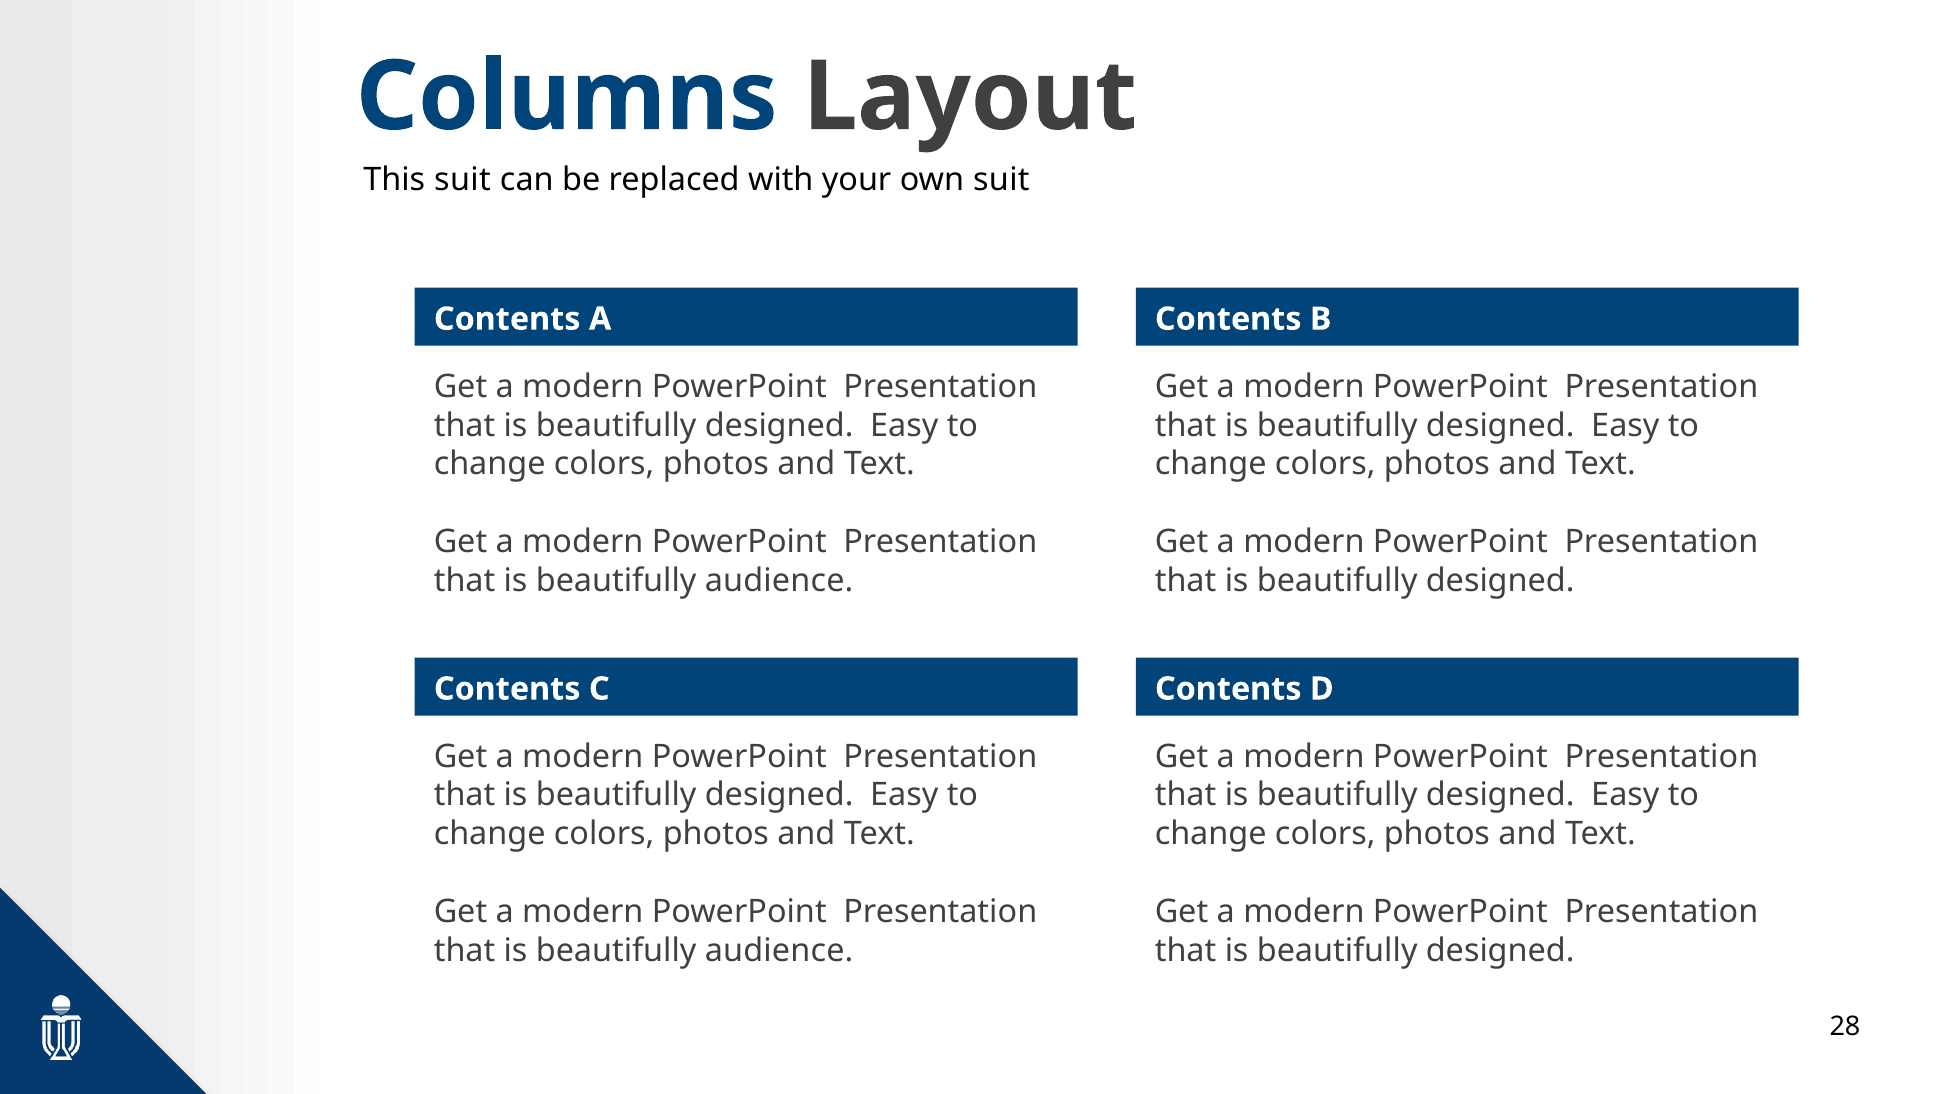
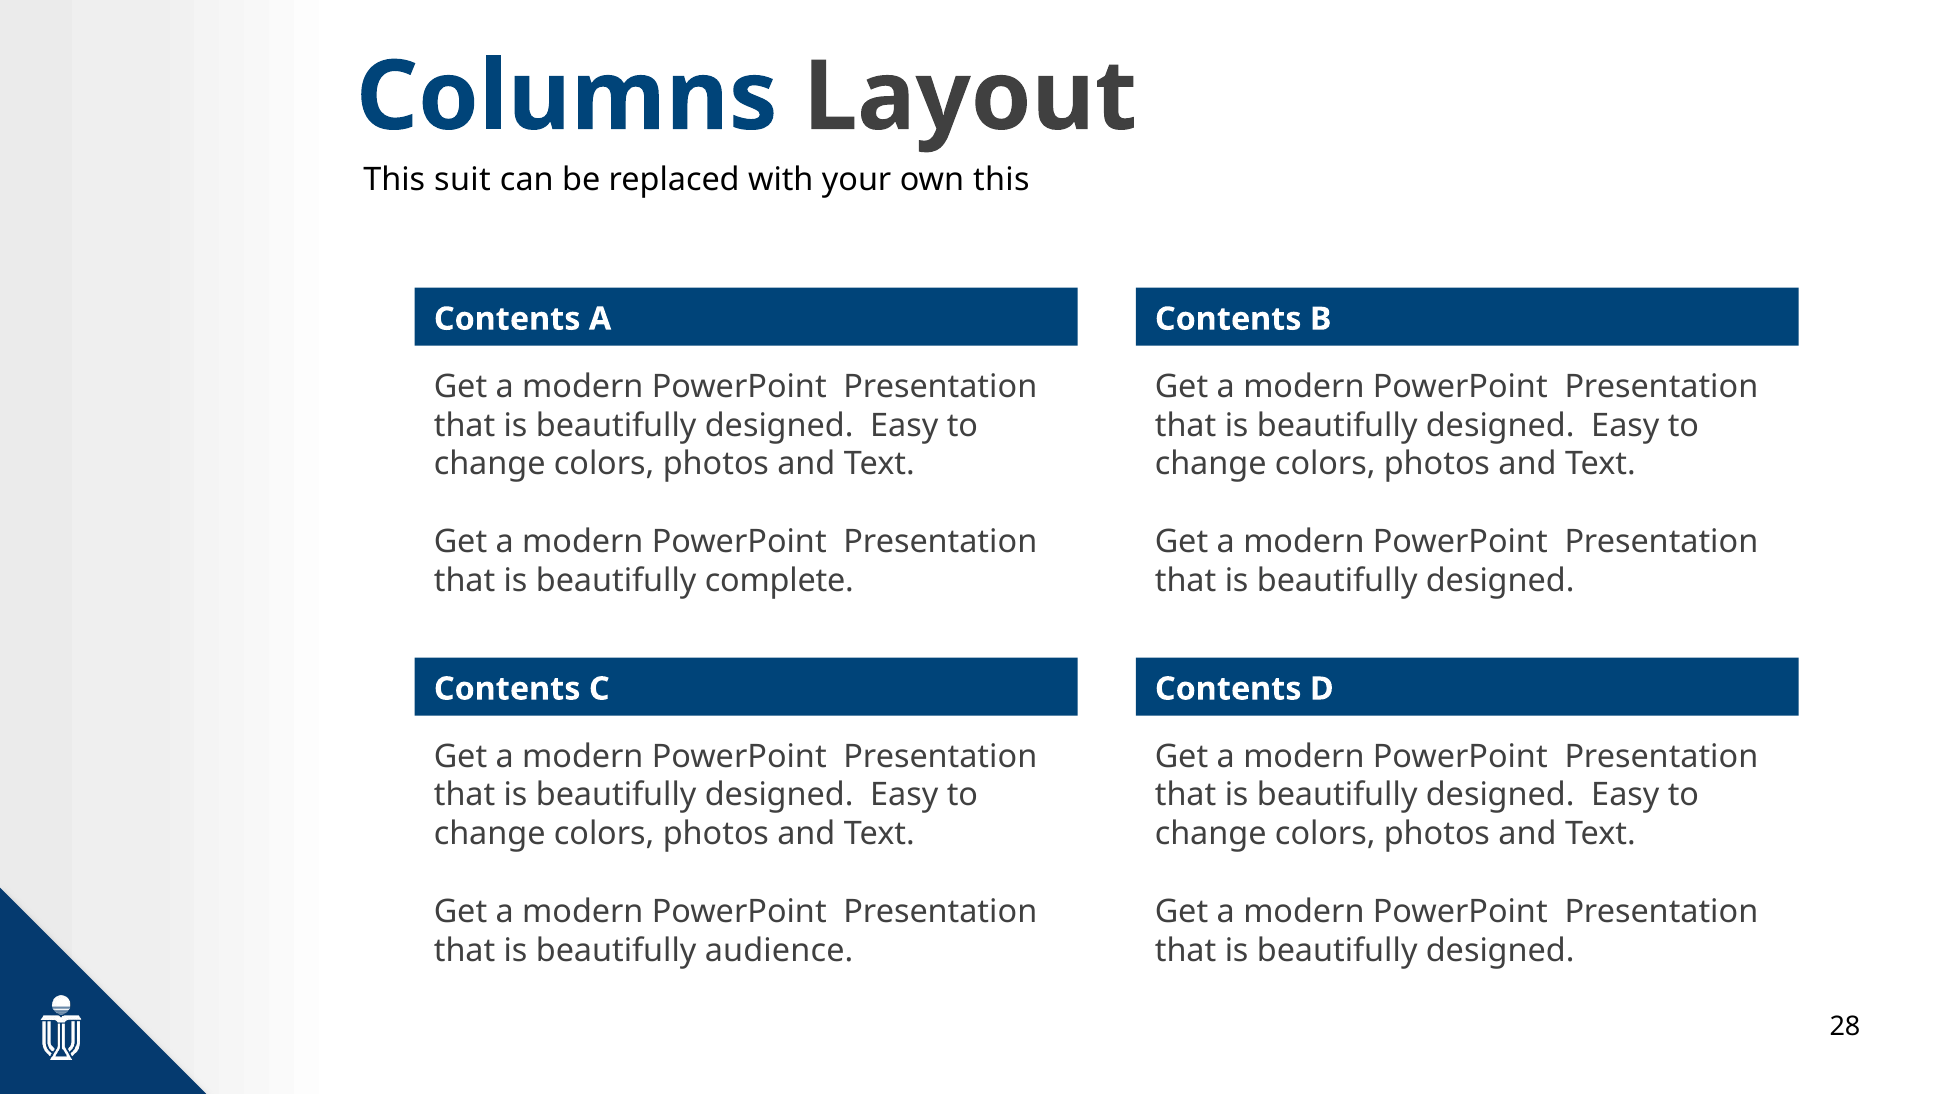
own suit: suit -> this (1001, 180)
audience: audience -> complete (779, 581)
